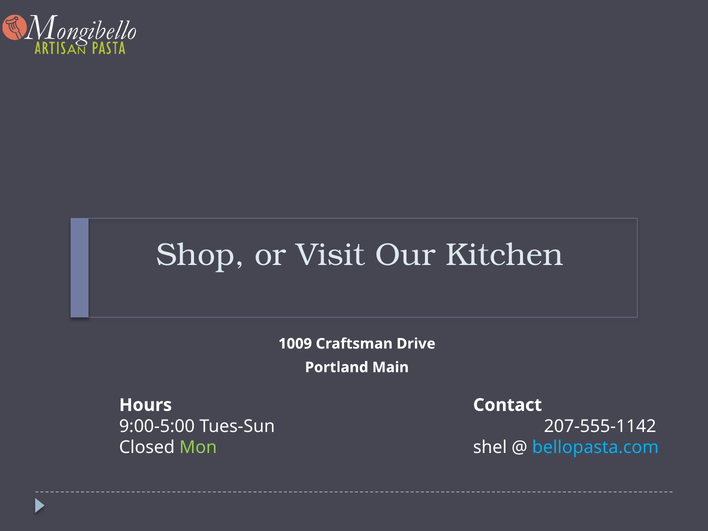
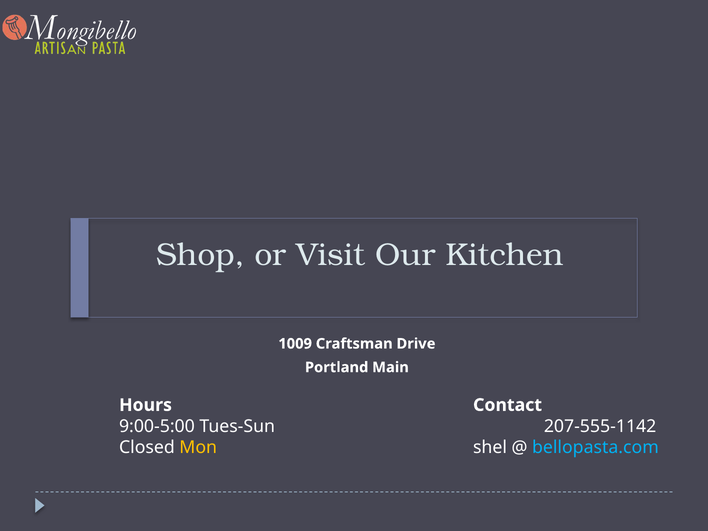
Mon colour: light green -> yellow (198, 448)
